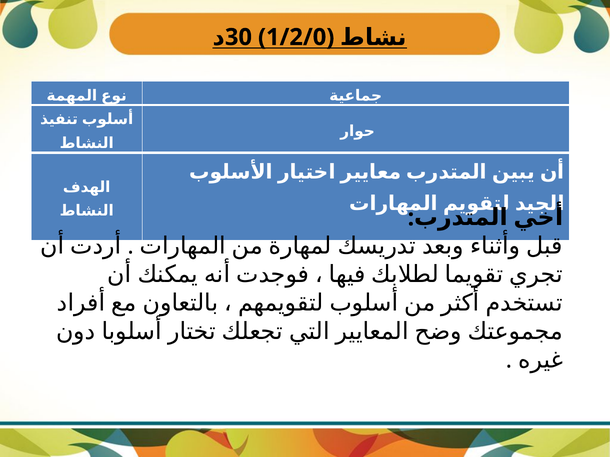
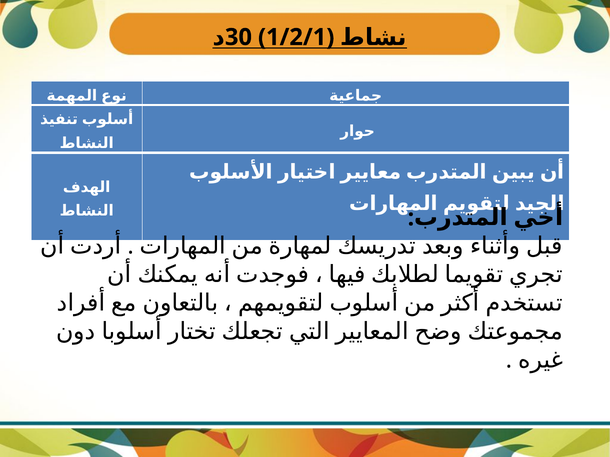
1/2/0: 1/2/0 -> 1/2/1 (296, 37)
